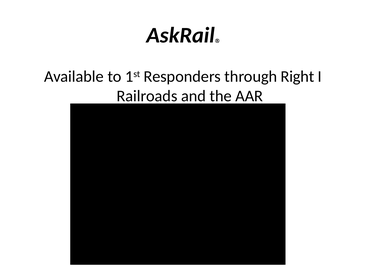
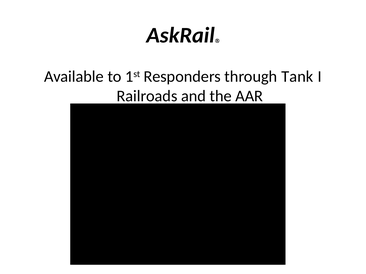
Right: Right -> Tank (297, 77)
